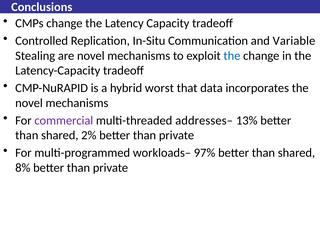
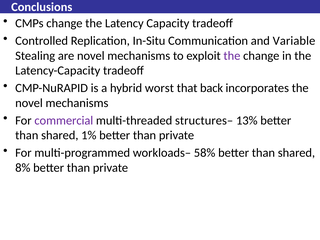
the colour: blue -> purple (232, 56)
data: data -> back (212, 88)
addresses–: addresses– -> structures– (204, 120)
2%: 2% -> 1% (89, 135)
97%: 97% -> 58% (205, 153)
